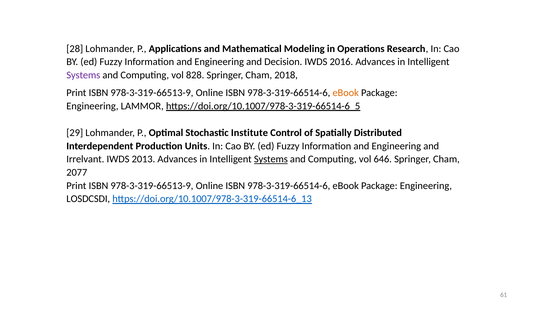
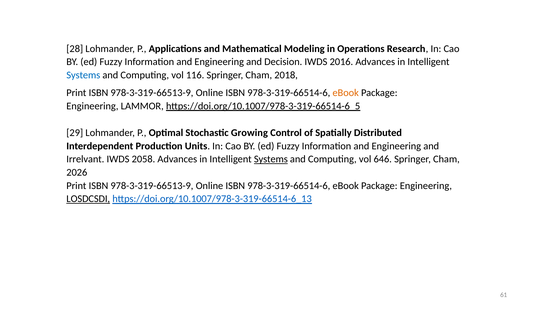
Systems colour: purple -> blue (83, 75)
828: 828 -> 116 (195, 75)
Institute: Institute -> Growing (249, 133)
2013: 2013 -> 2058 (143, 159)
2077: 2077 -> 2026 (77, 172)
LOSDCSDI underline: none -> present (88, 199)
